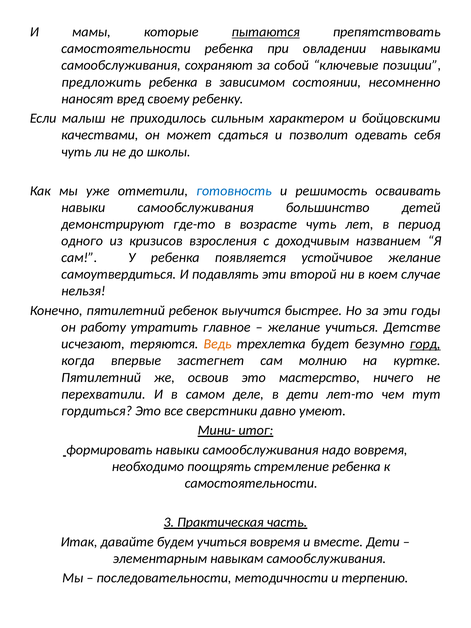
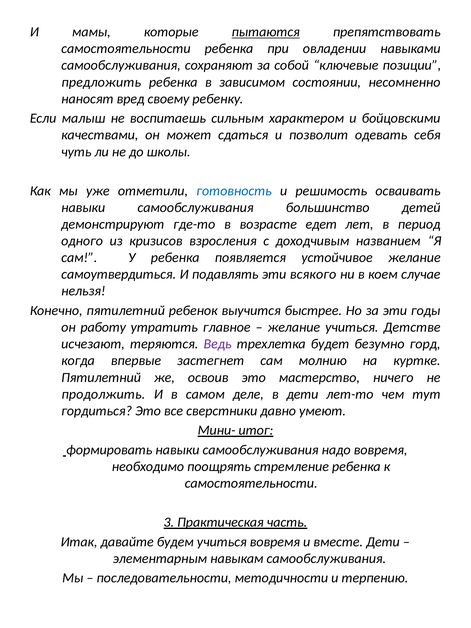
приходилось: приходилось -> воспитаешь (168, 118)
возрасте чуть: чуть -> едет (321, 224)
второй: второй -> всякого (313, 274)
Ведь colour: orange -> purple (218, 344)
горд underline: present -> none (425, 344)
перехватили: перехватили -> продолжить (103, 394)
